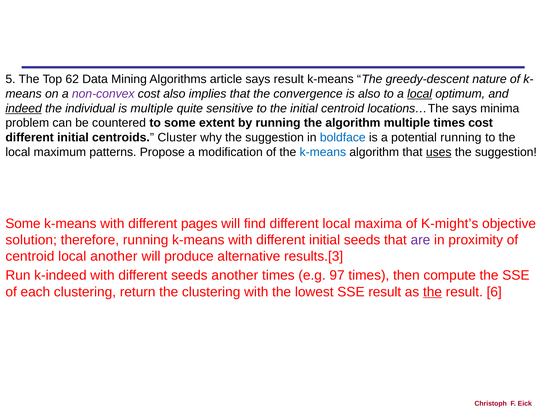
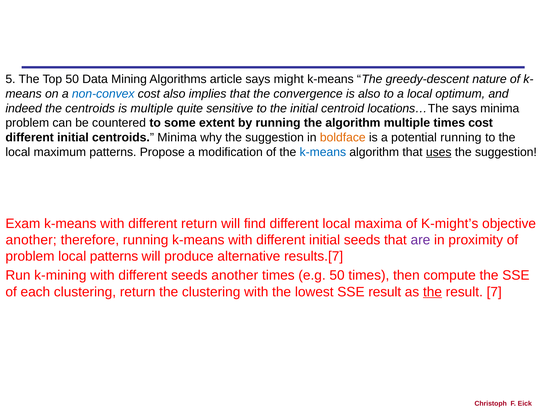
Top 62: 62 -> 50 (72, 79)
says result: result -> might (289, 79)
non-convex colour: purple -> blue (103, 94)
local underline: present -> none (420, 94)
indeed underline: present -> none (24, 108)
the individual: individual -> centroids (90, 108)
centroids Cluster: Cluster -> Minima (177, 137)
boldface colour: blue -> orange (343, 137)
Some: Some -> Exam (23, 223)
different pages: pages -> return (199, 223)
solution: solution -> another (31, 240)
centroid: centroid -> problem (30, 256)
local another: another -> patterns (114, 256)
results.[3: results.[3 -> results.[7 (314, 256)
k-indeed: k-indeed -> k-mining (60, 275)
e.g 97: 97 -> 50 (337, 275)
6: 6 -> 7 (494, 292)
